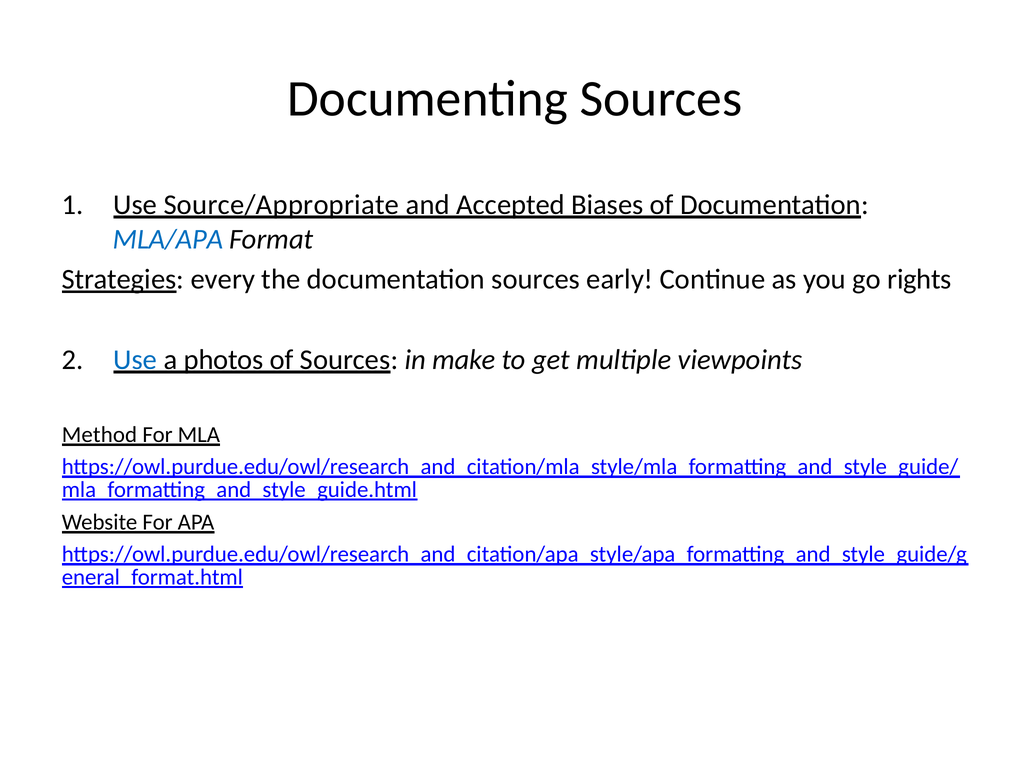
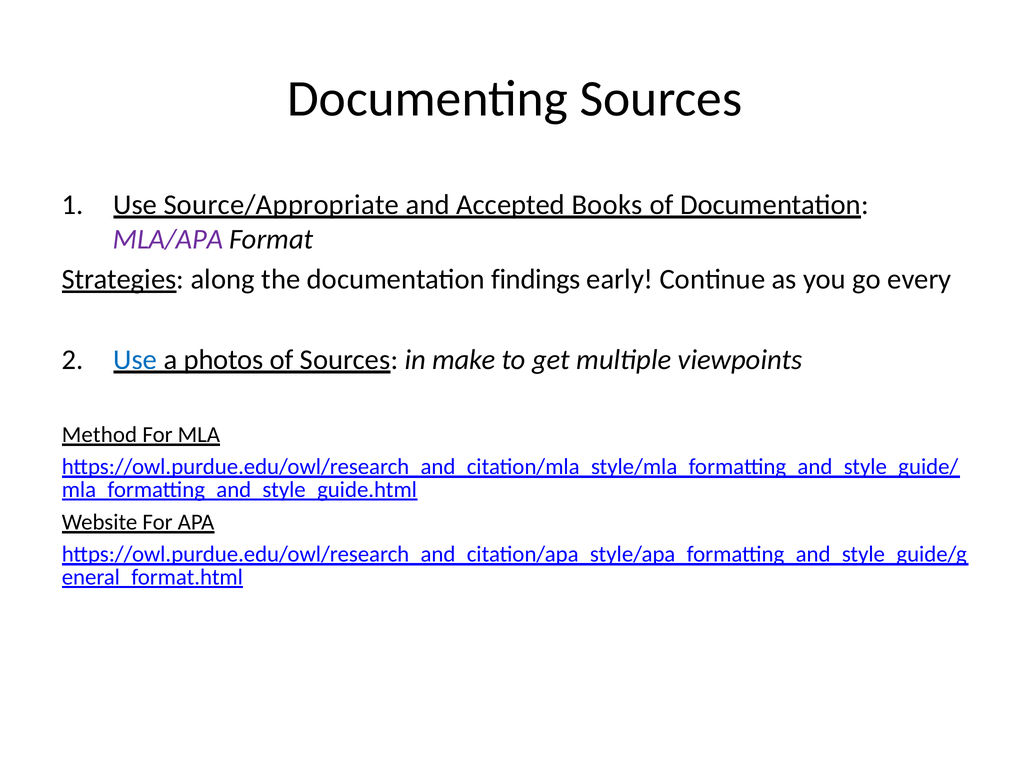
Biases: Biases -> Books (607, 205)
MLA/APA colour: blue -> purple (168, 239)
every: every -> along (223, 279)
documentation sources: sources -> findings (536, 279)
rights: rights -> every (919, 279)
